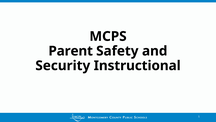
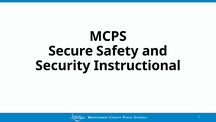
Parent: Parent -> Secure (71, 51)
